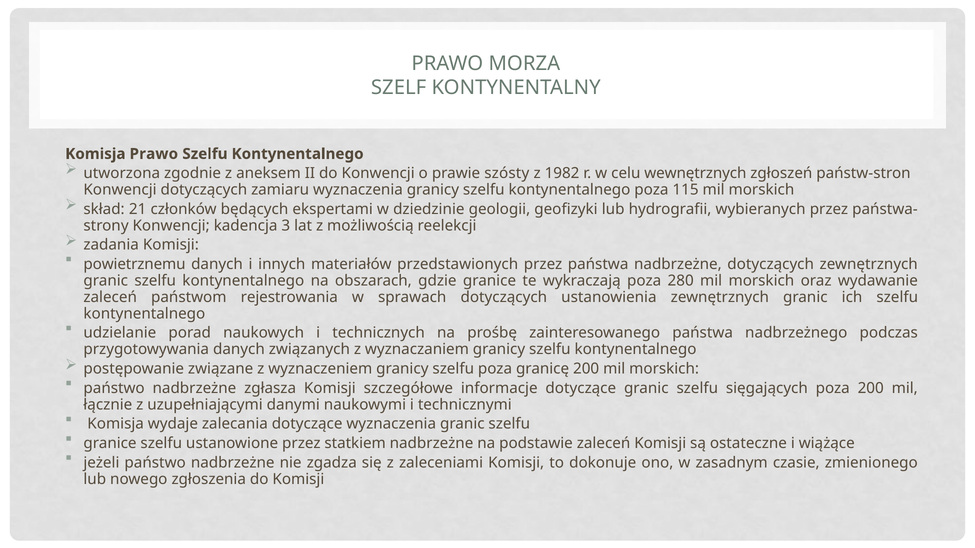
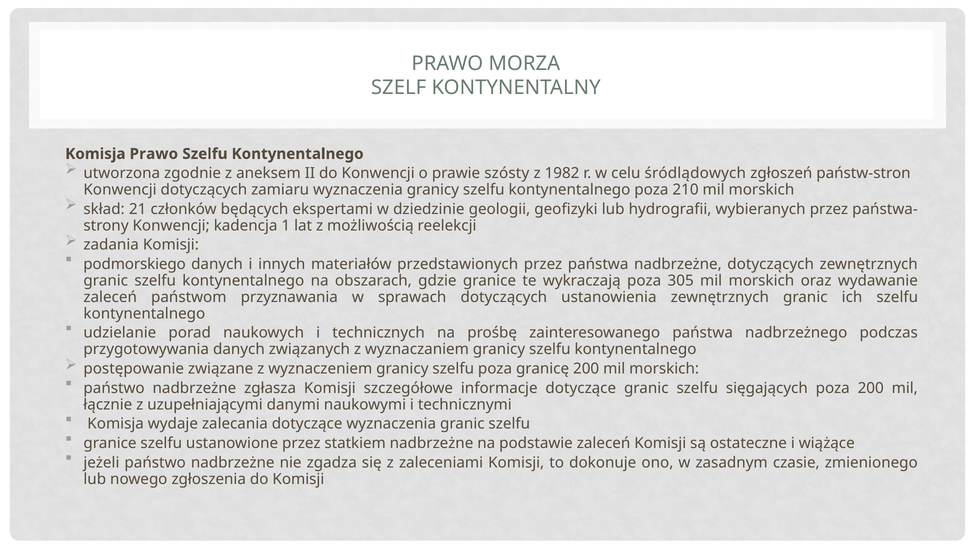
wewnętrznych: wewnętrznych -> śródlądowych (695, 173)
115: 115 -> 210 (686, 190)
3: 3 -> 1 (286, 226)
powietrznemu: powietrznemu -> podmorskiego (135, 264)
280: 280 -> 305 (681, 281)
rejestrowania: rejestrowania -> przyznawania (289, 297)
